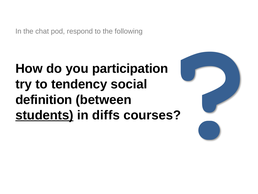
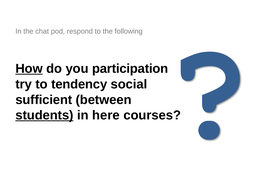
How underline: none -> present (29, 69)
definition: definition -> sufficient (44, 100)
diffs: diffs -> here (106, 115)
